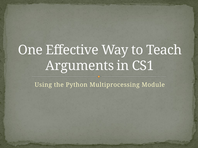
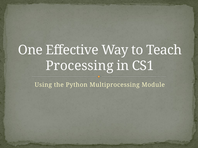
Arguments: Arguments -> Processing (80, 66)
